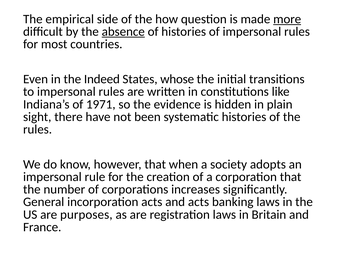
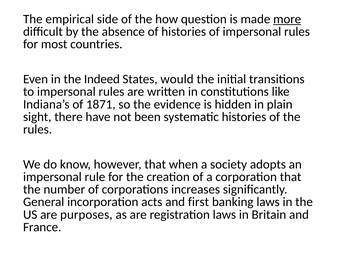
absence underline: present -> none (123, 32)
whose: whose -> would (177, 79)
1971: 1971 -> 1871 (101, 105)
and acts: acts -> first (198, 203)
